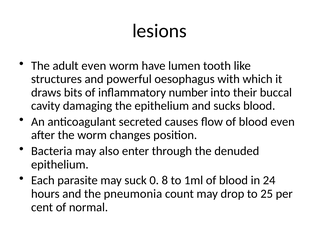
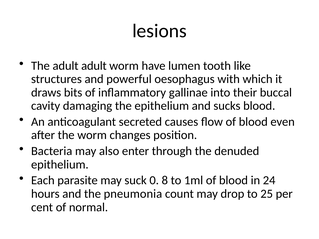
adult even: even -> adult (94, 66)
number: number -> gallinae (188, 93)
